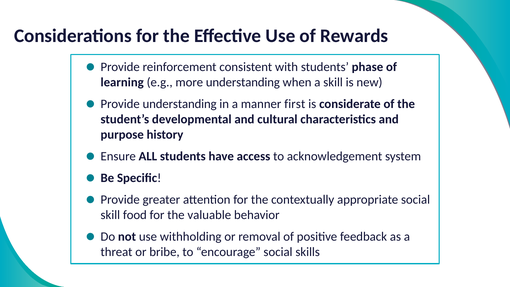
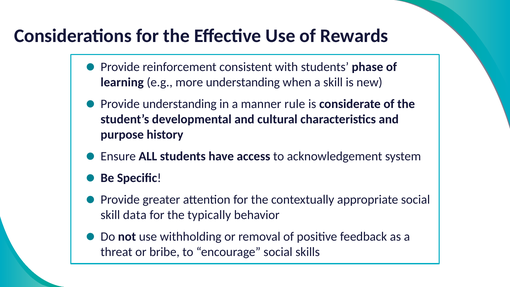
first: first -> rule (295, 104)
food: food -> data (135, 215)
valuable: valuable -> typically (209, 215)
